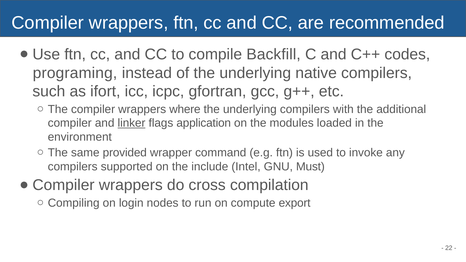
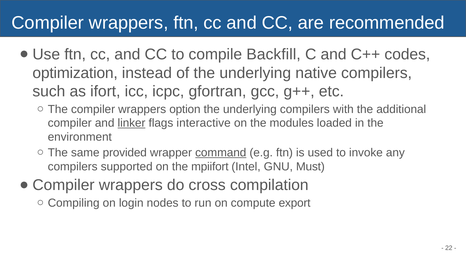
programing: programing -> optimization (75, 73)
where: where -> option (185, 109)
application: application -> interactive (204, 123)
command underline: none -> present (221, 153)
include: include -> mpiifort (210, 167)
